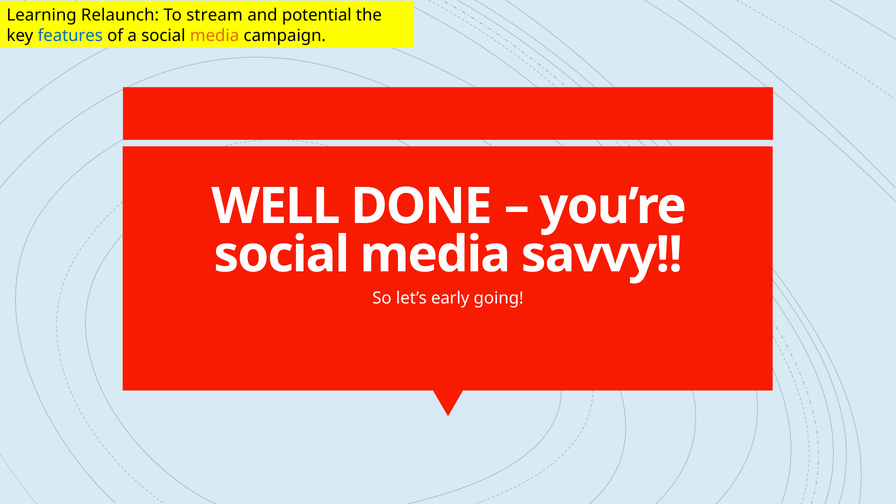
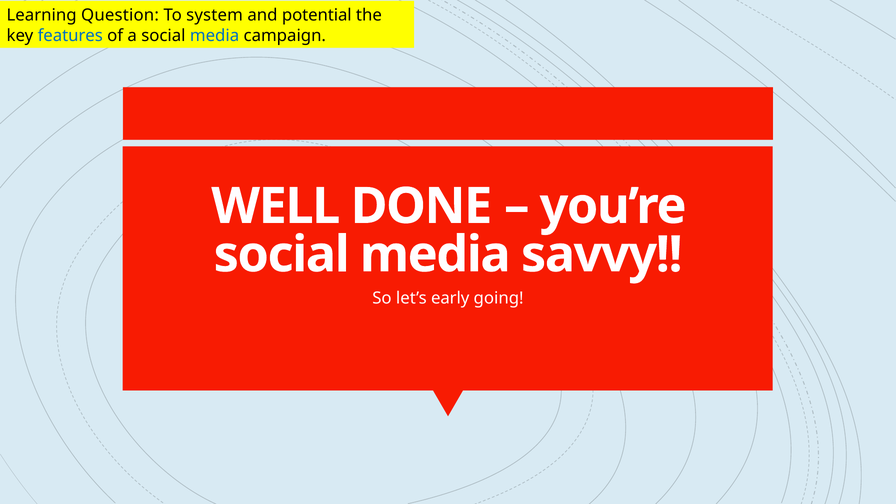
Relaunch: Relaunch -> Question (120, 15)
stream: stream -> system (215, 15)
media colour: orange -> blue (215, 36)
